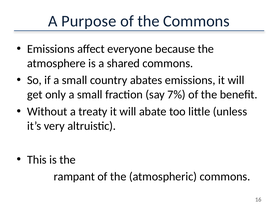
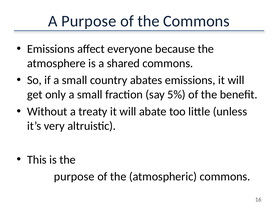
7%: 7% -> 5% (177, 94)
rampant: rampant -> purpose (74, 176)
